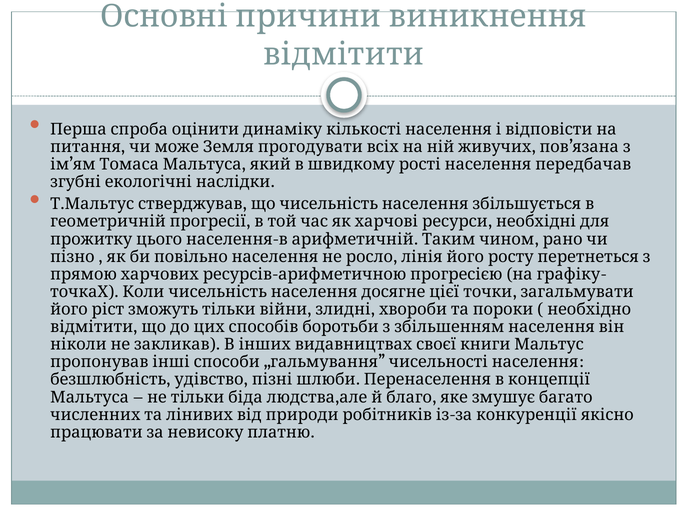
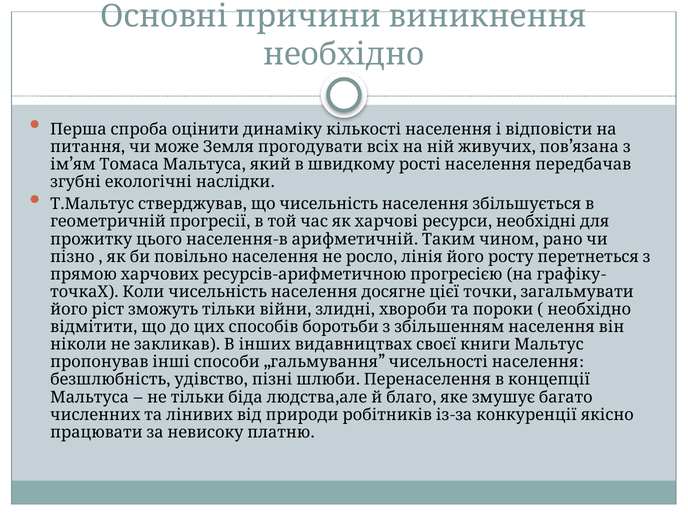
відмітити: відмітити -> необхідно (344, 54)
